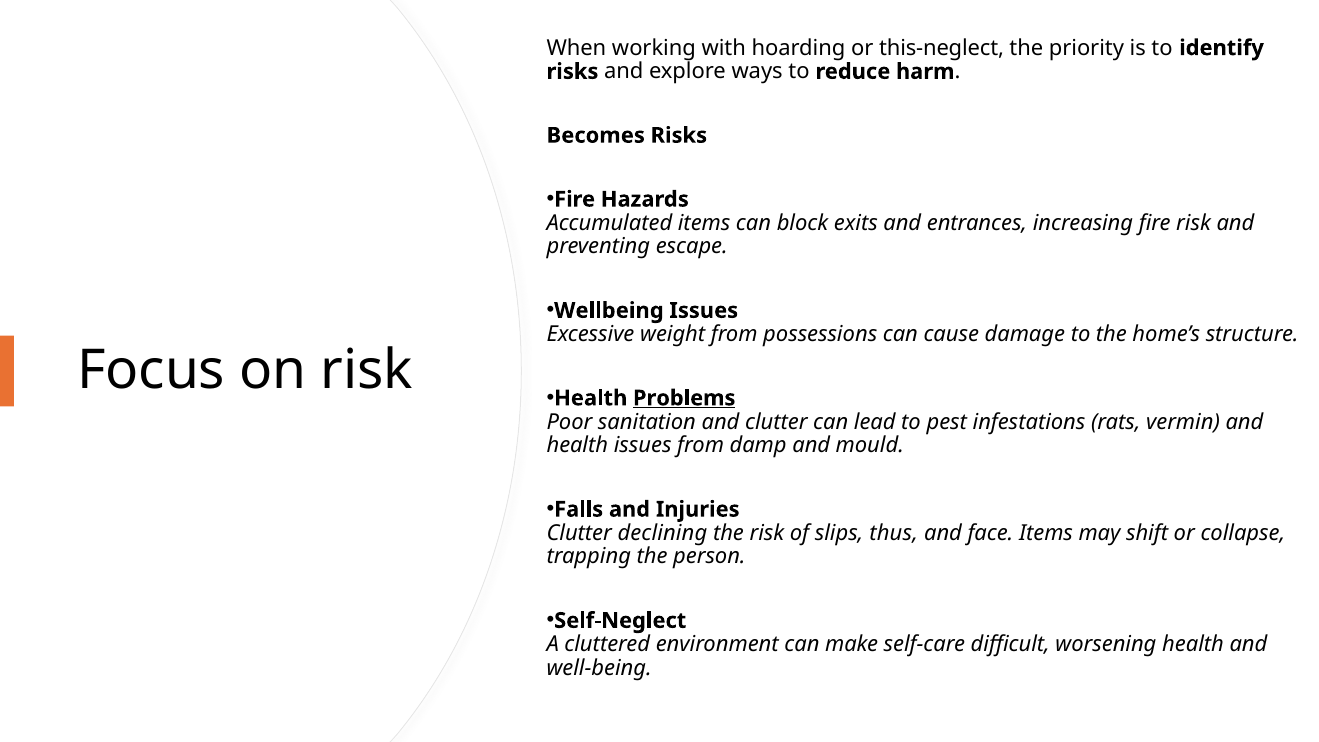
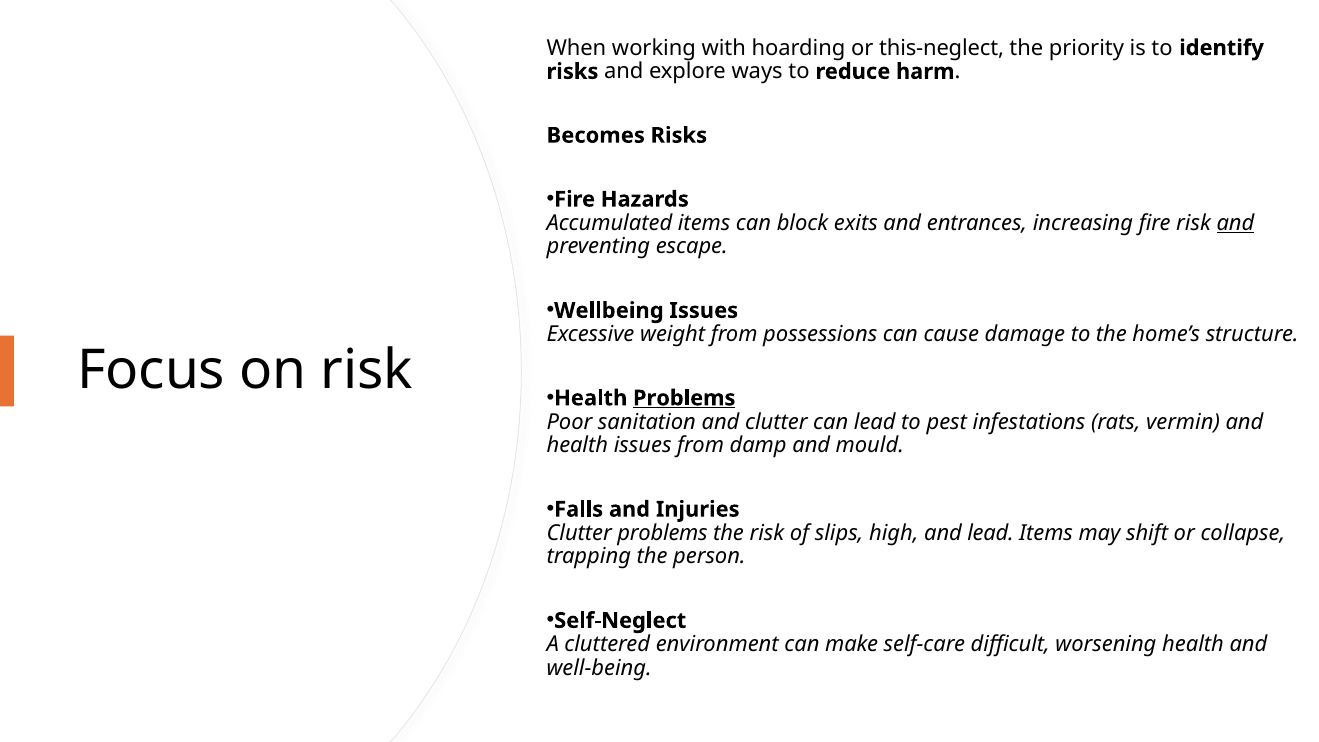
and underline: none -> present (1235, 223)
Clutter declining: declining -> problems (663, 533)
thus: thus -> high (894, 533)
and face: face -> lead (991, 533)
